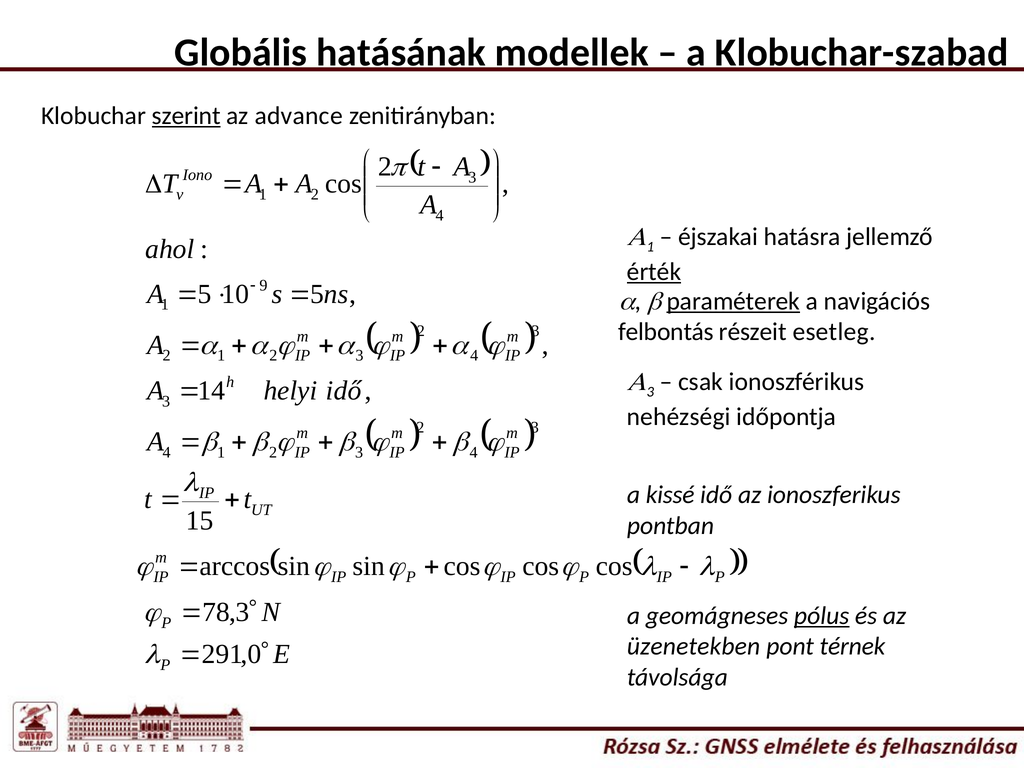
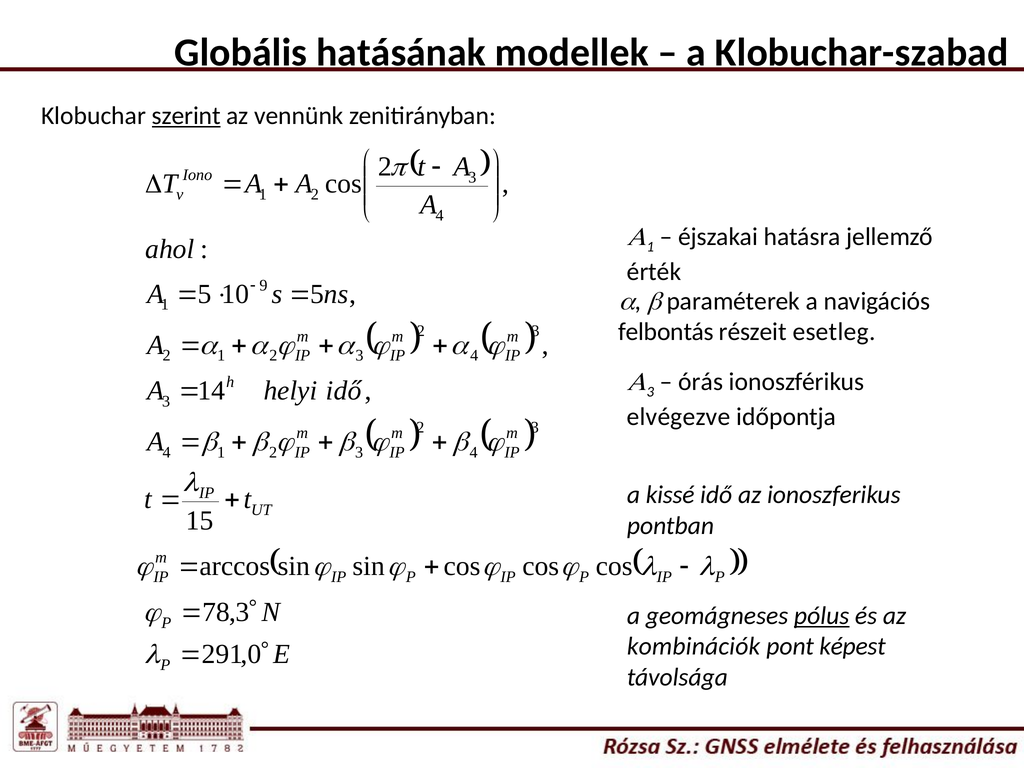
advance: advance -> vennünk (299, 116)
érték underline: present -> none (654, 272)
paraméterek underline: present -> none (733, 301)
csak: csak -> órás (701, 382)
nehézségi: nehézségi -> elvégezve (679, 417)
üzenetekben: üzenetekben -> kombinációk (694, 647)
térnek: térnek -> képest (853, 647)
